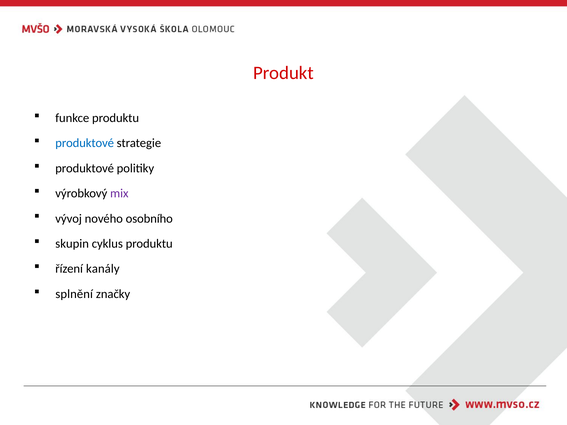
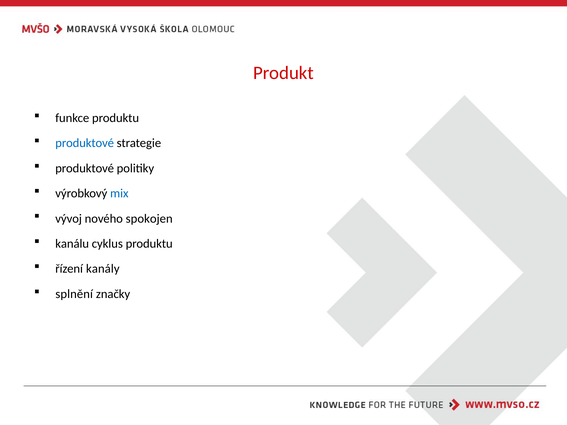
mix colour: purple -> blue (119, 193)
osobního: osobního -> spokojen (149, 219)
skupin: skupin -> kanálu (72, 244)
